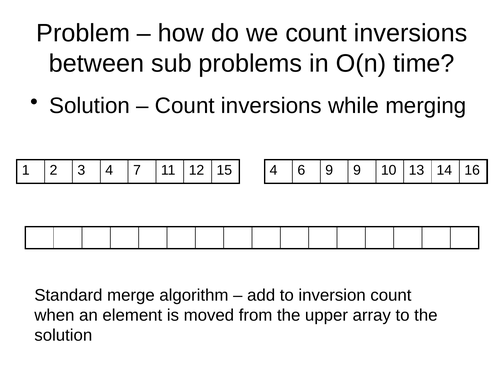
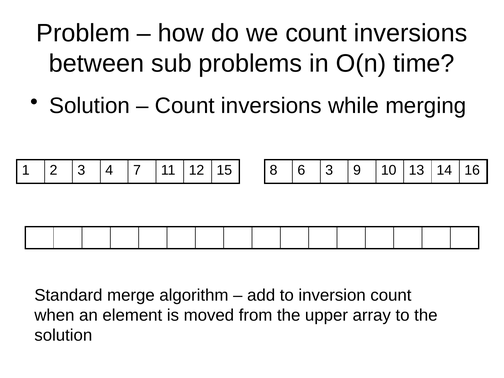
15 4: 4 -> 8 (274, 170)
6 9: 9 -> 3 (329, 170)
